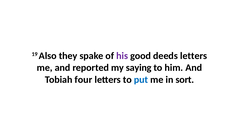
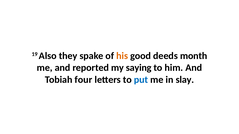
his colour: purple -> orange (122, 56)
deeds letters: letters -> month (194, 56)
sort: sort -> slay (185, 80)
